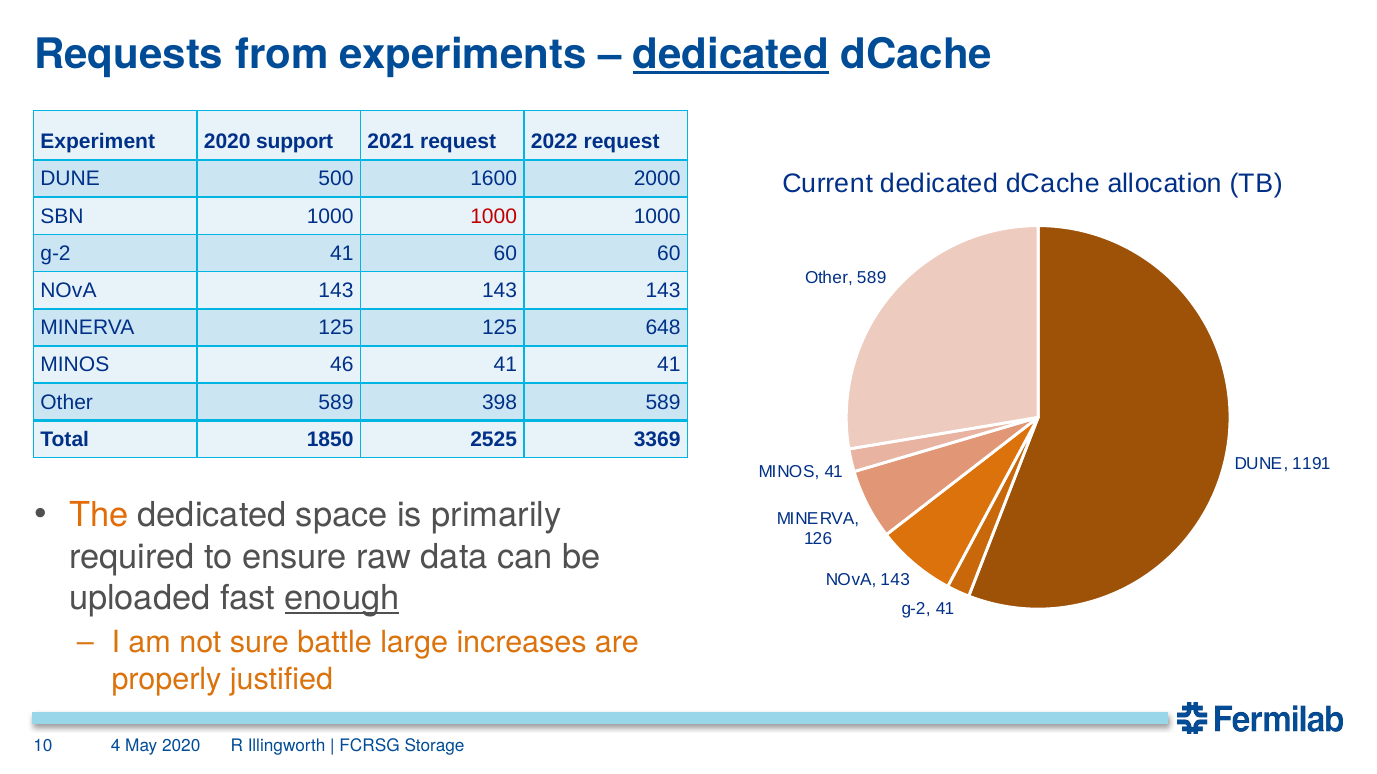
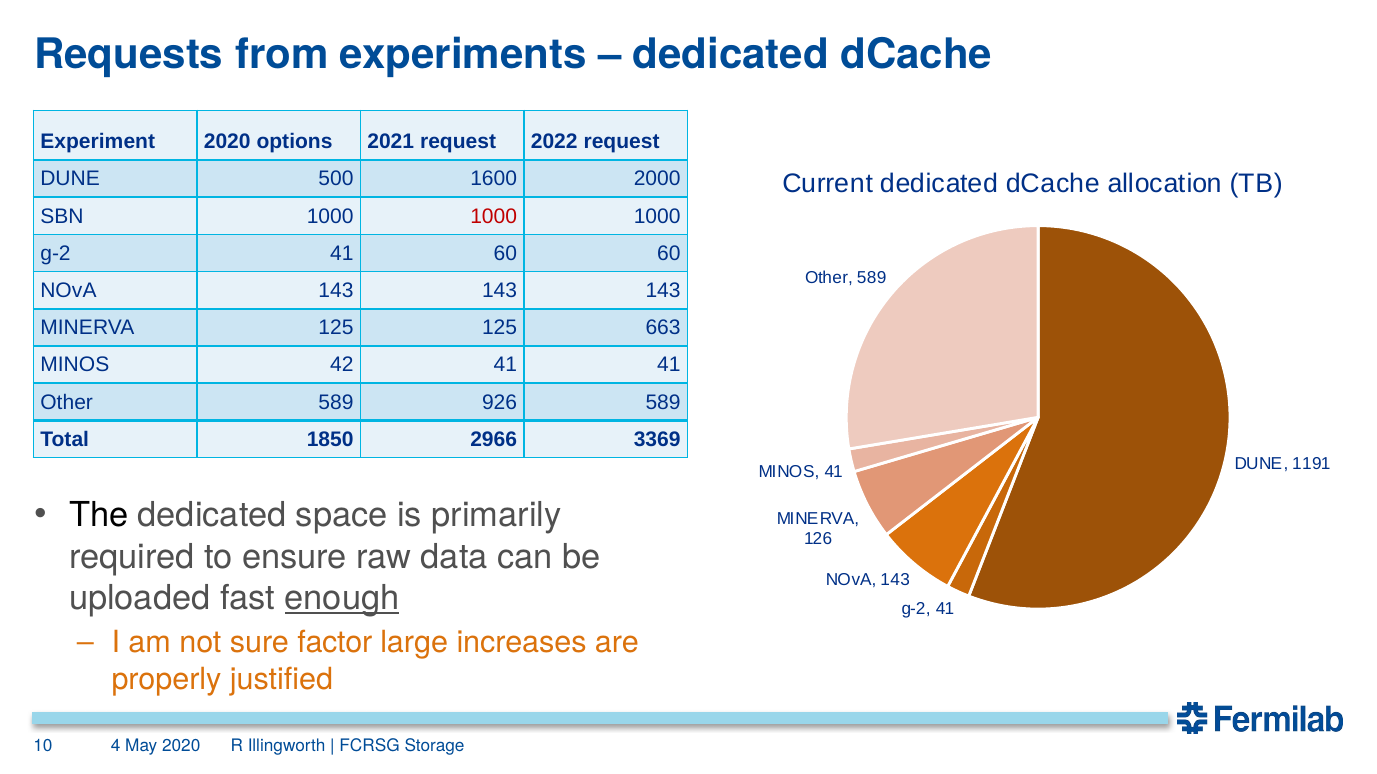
dedicated underline: present -> none (731, 54)
support: support -> options (295, 142)
648: 648 -> 663 (663, 328)
46: 46 -> 42 (342, 365)
398: 398 -> 926 (500, 403)
2525: 2525 -> 2966 (494, 440)
The colour: orange -> black (99, 516)
battle: battle -> factor (335, 643)
